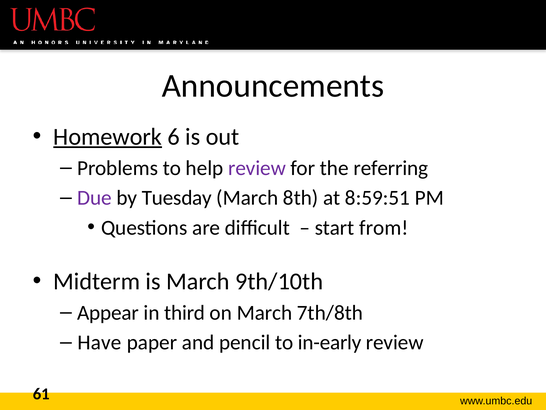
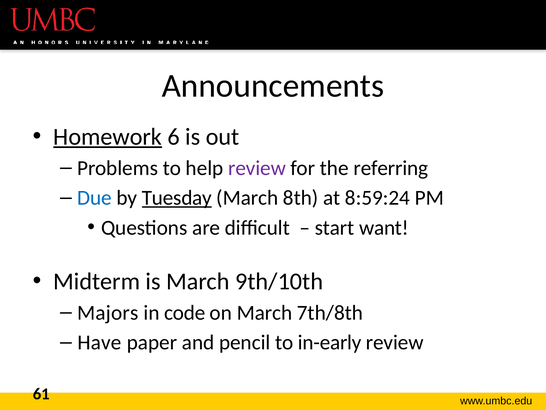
Due colour: purple -> blue (94, 198)
Tuesday underline: none -> present (177, 198)
8:59:51: 8:59:51 -> 8:59:24 (377, 198)
from: from -> want (384, 227)
Appear: Appear -> Majors (108, 312)
third: third -> code (185, 312)
